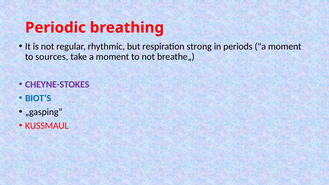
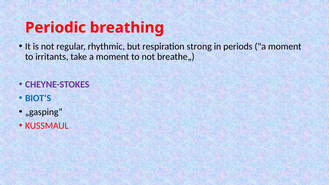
sources: sources -> irritants (52, 57)
